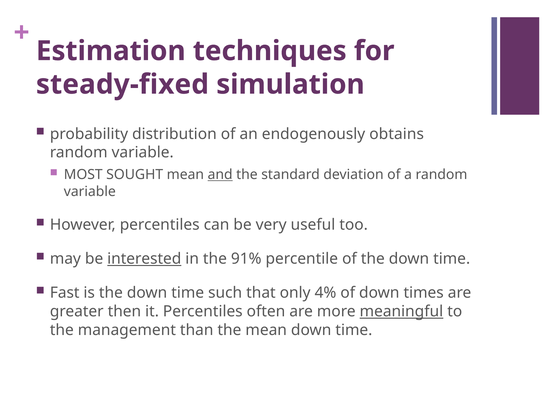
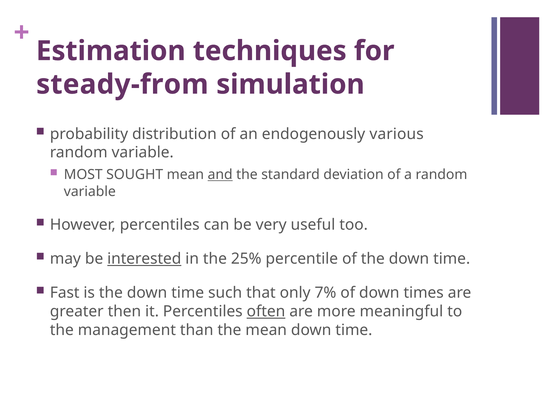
steady-fixed: steady-fixed -> steady-from (122, 84)
obtains: obtains -> various (397, 134)
91%: 91% -> 25% (246, 259)
4%: 4% -> 7% (325, 293)
often underline: none -> present (266, 311)
meaningful underline: present -> none (401, 311)
